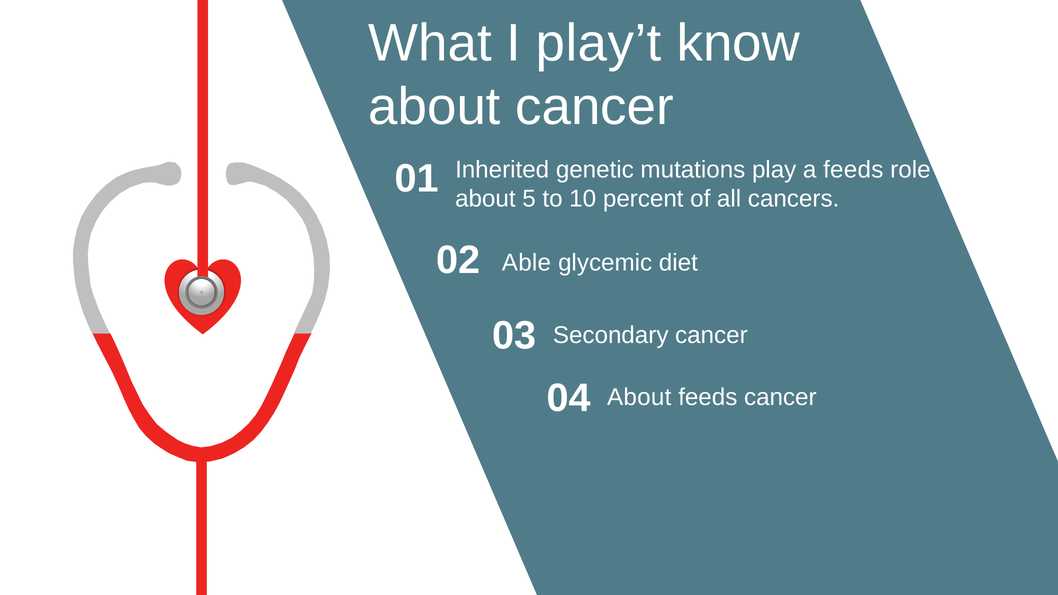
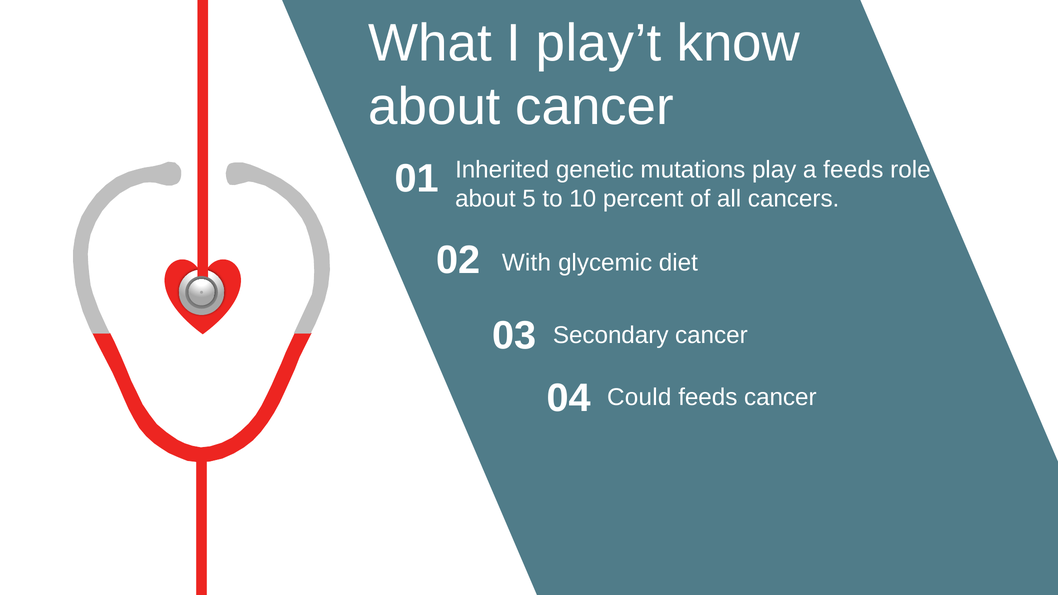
Able: Able -> With (526, 263)
About: About -> Could (639, 397)
